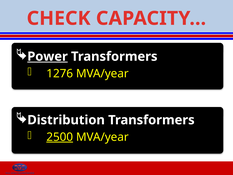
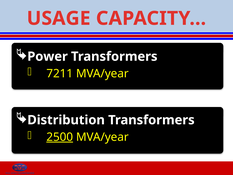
CHECK: CHECK -> USAGE (59, 18)
Power underline: present -> none (48, 56)
1276: 1276 -> 7211 (60, 73)
